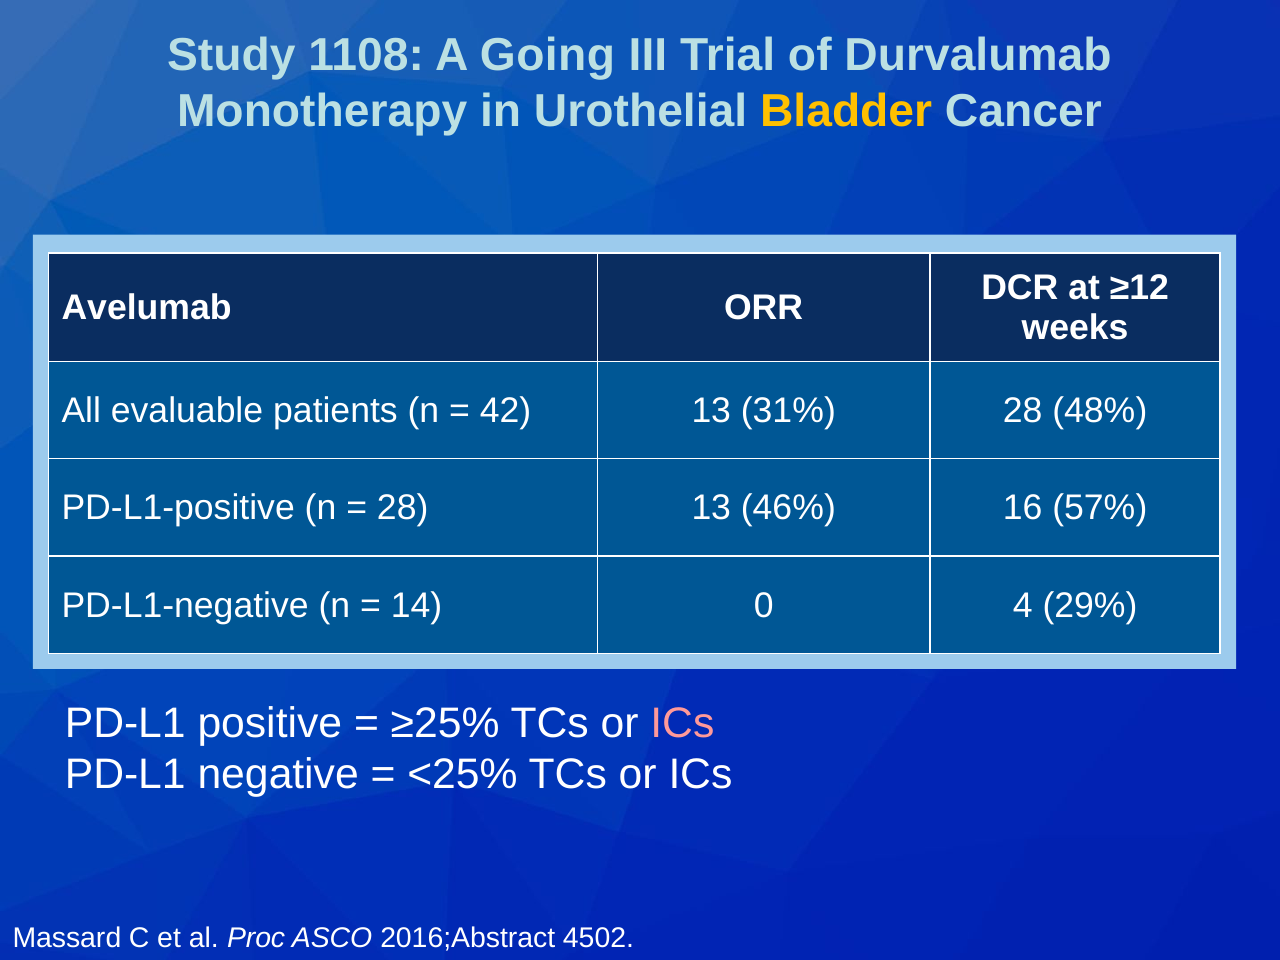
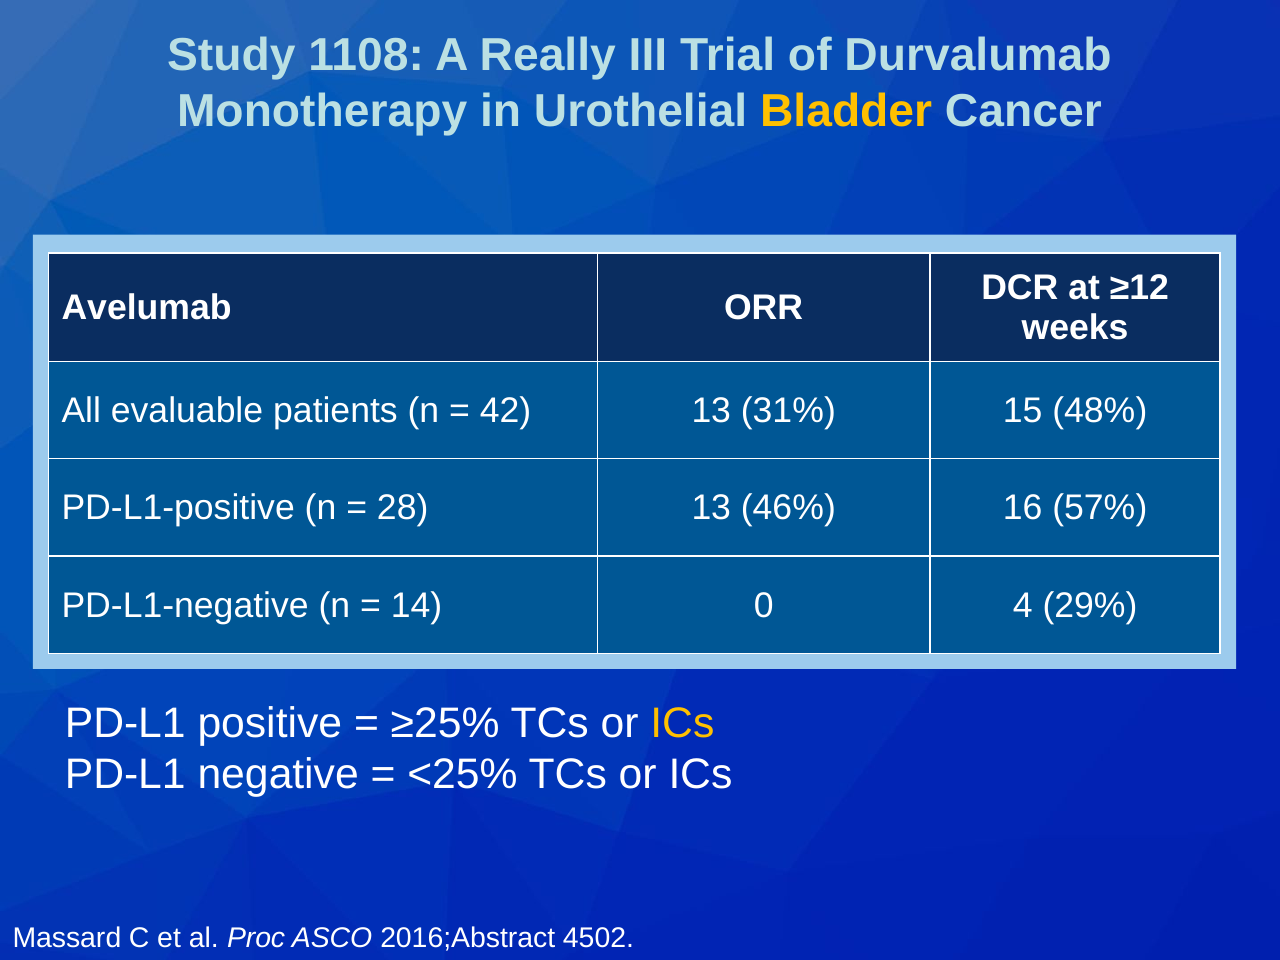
Going: Going -> Really (548, 56)
31% 28: 28 -> 15 (1023, 411)
ICs colour: pink -> yellow (682, 723)
